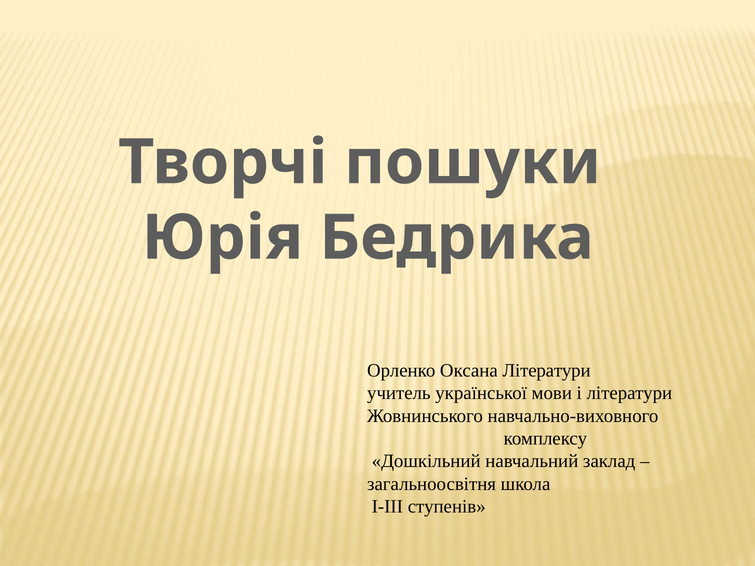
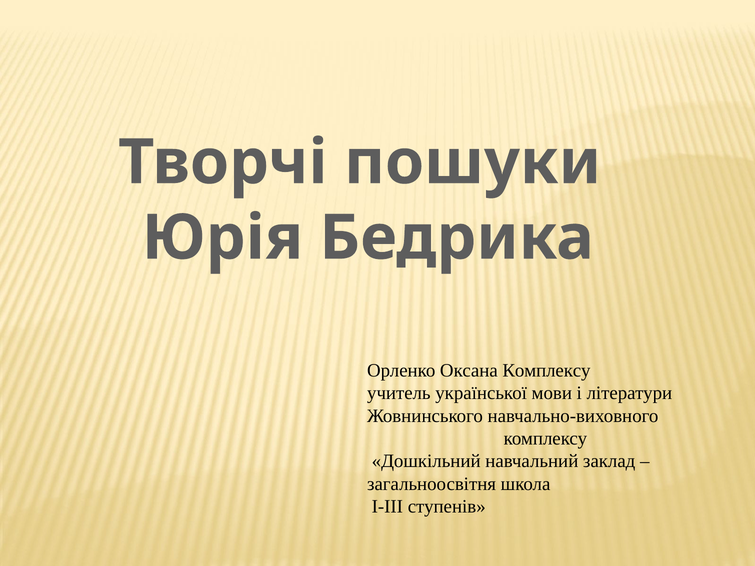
Оксана Літератури: Літератури -> Комплексу (547, 371)
